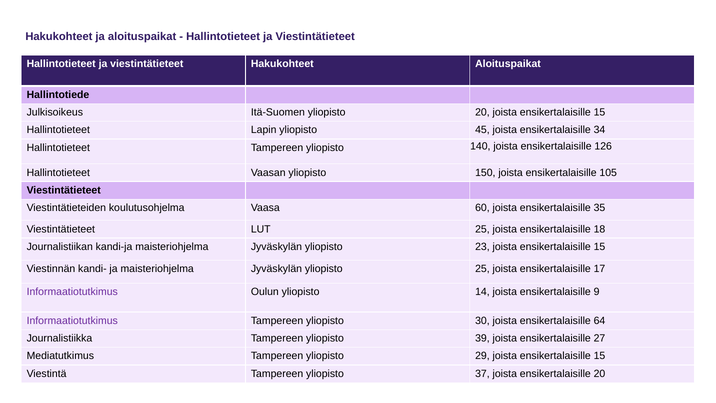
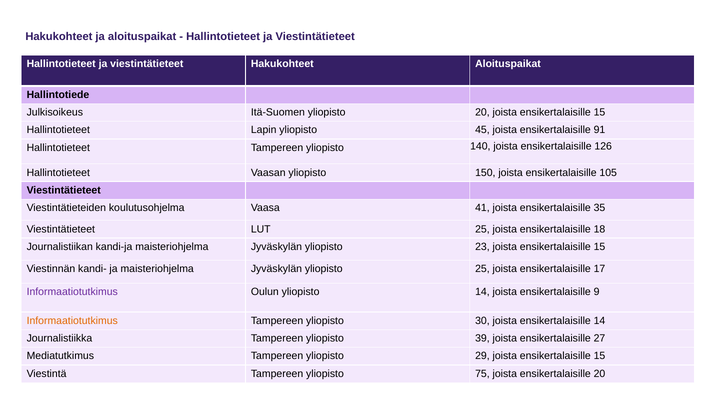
34: 34 -> 91 (599, 130)
60: 60 -> 41 (482, 208)
Informaatiotutkimus colour: purple -> orange (72, 321)
ensikertalaisille 64: 64 -> 14 (599, 321)
37: 37 -> 75 (482, 373)
